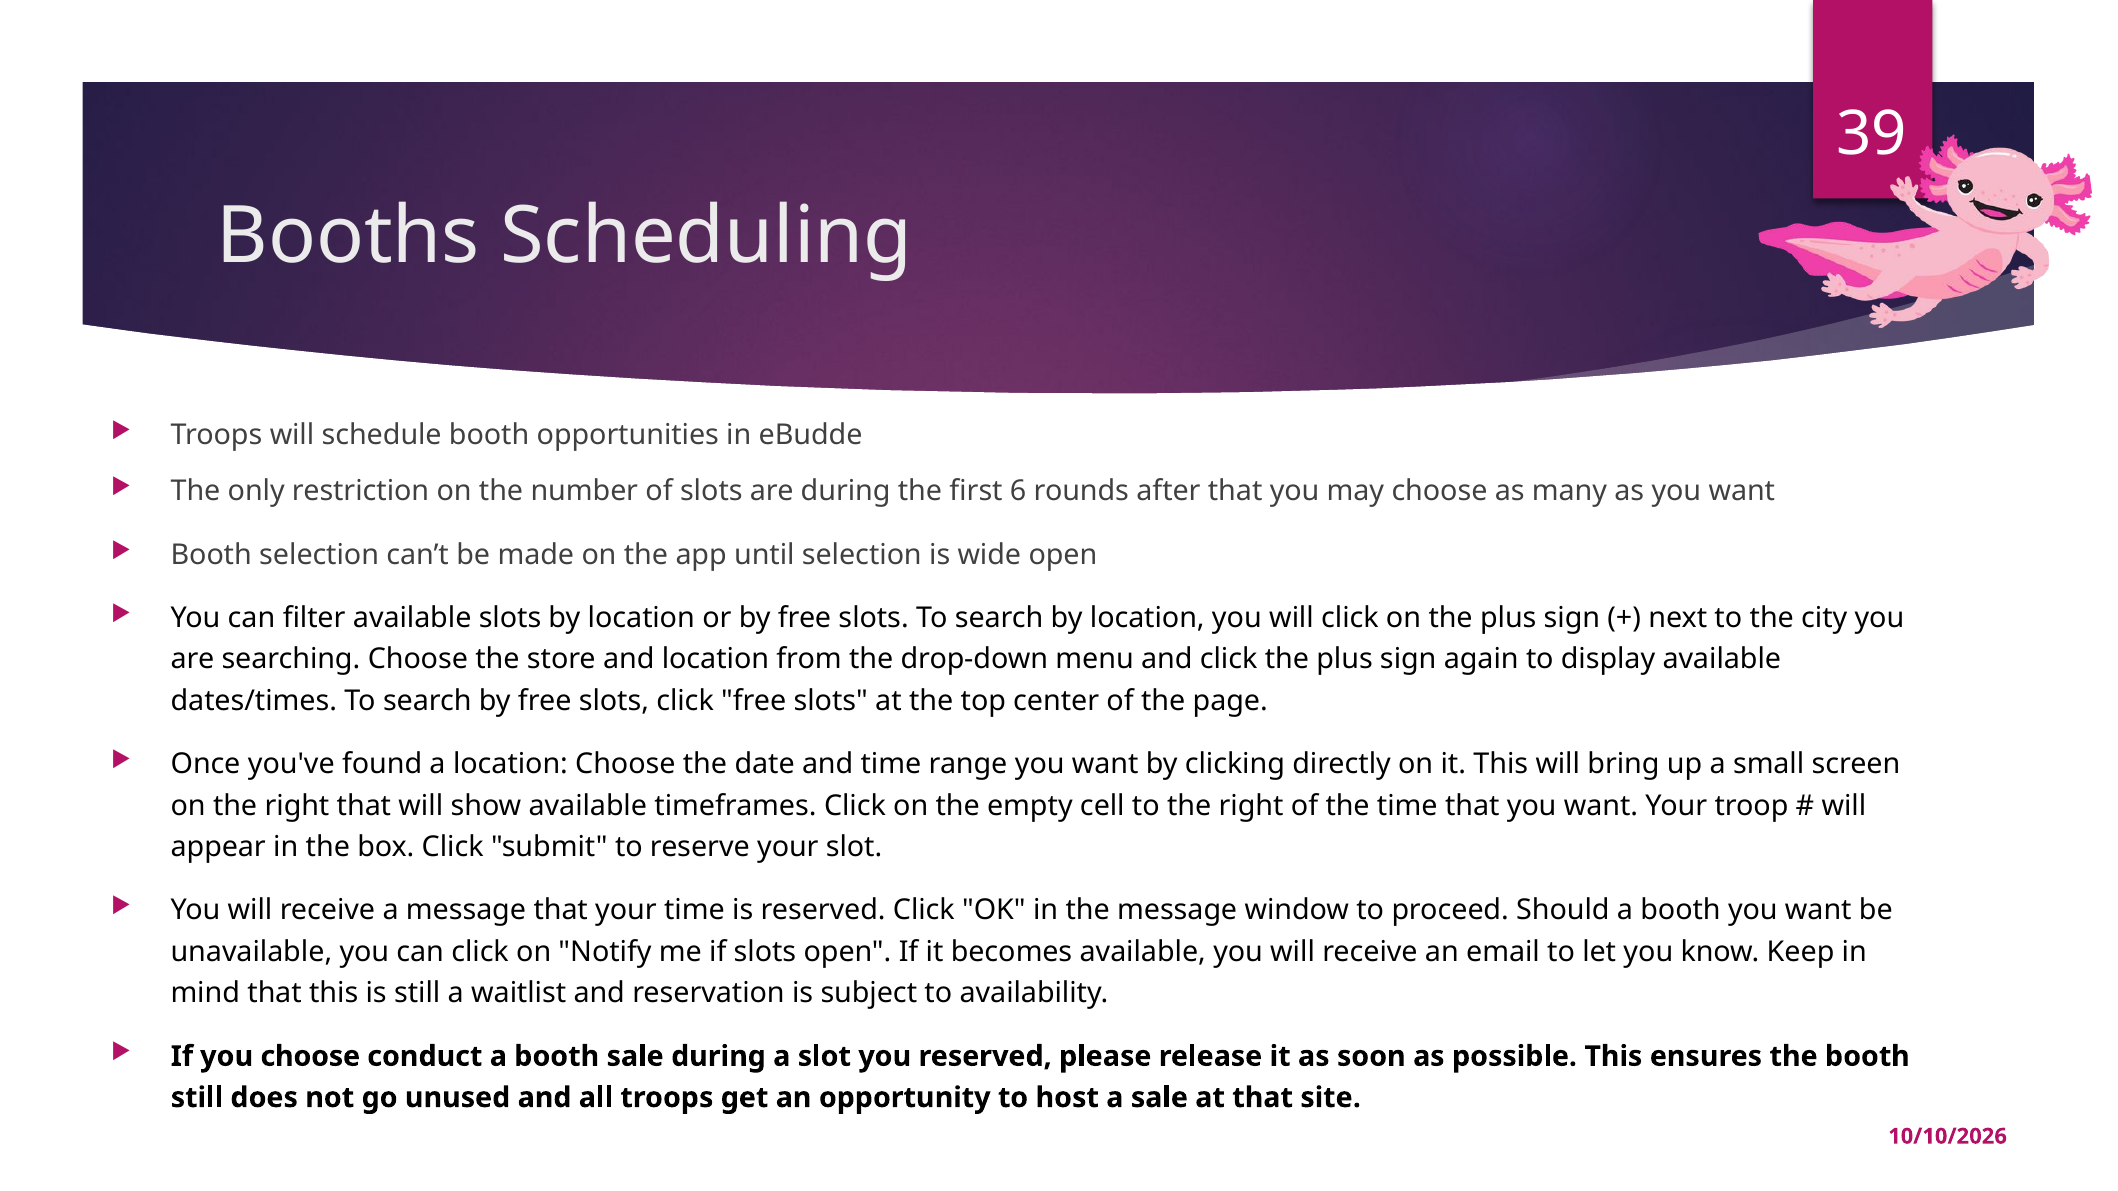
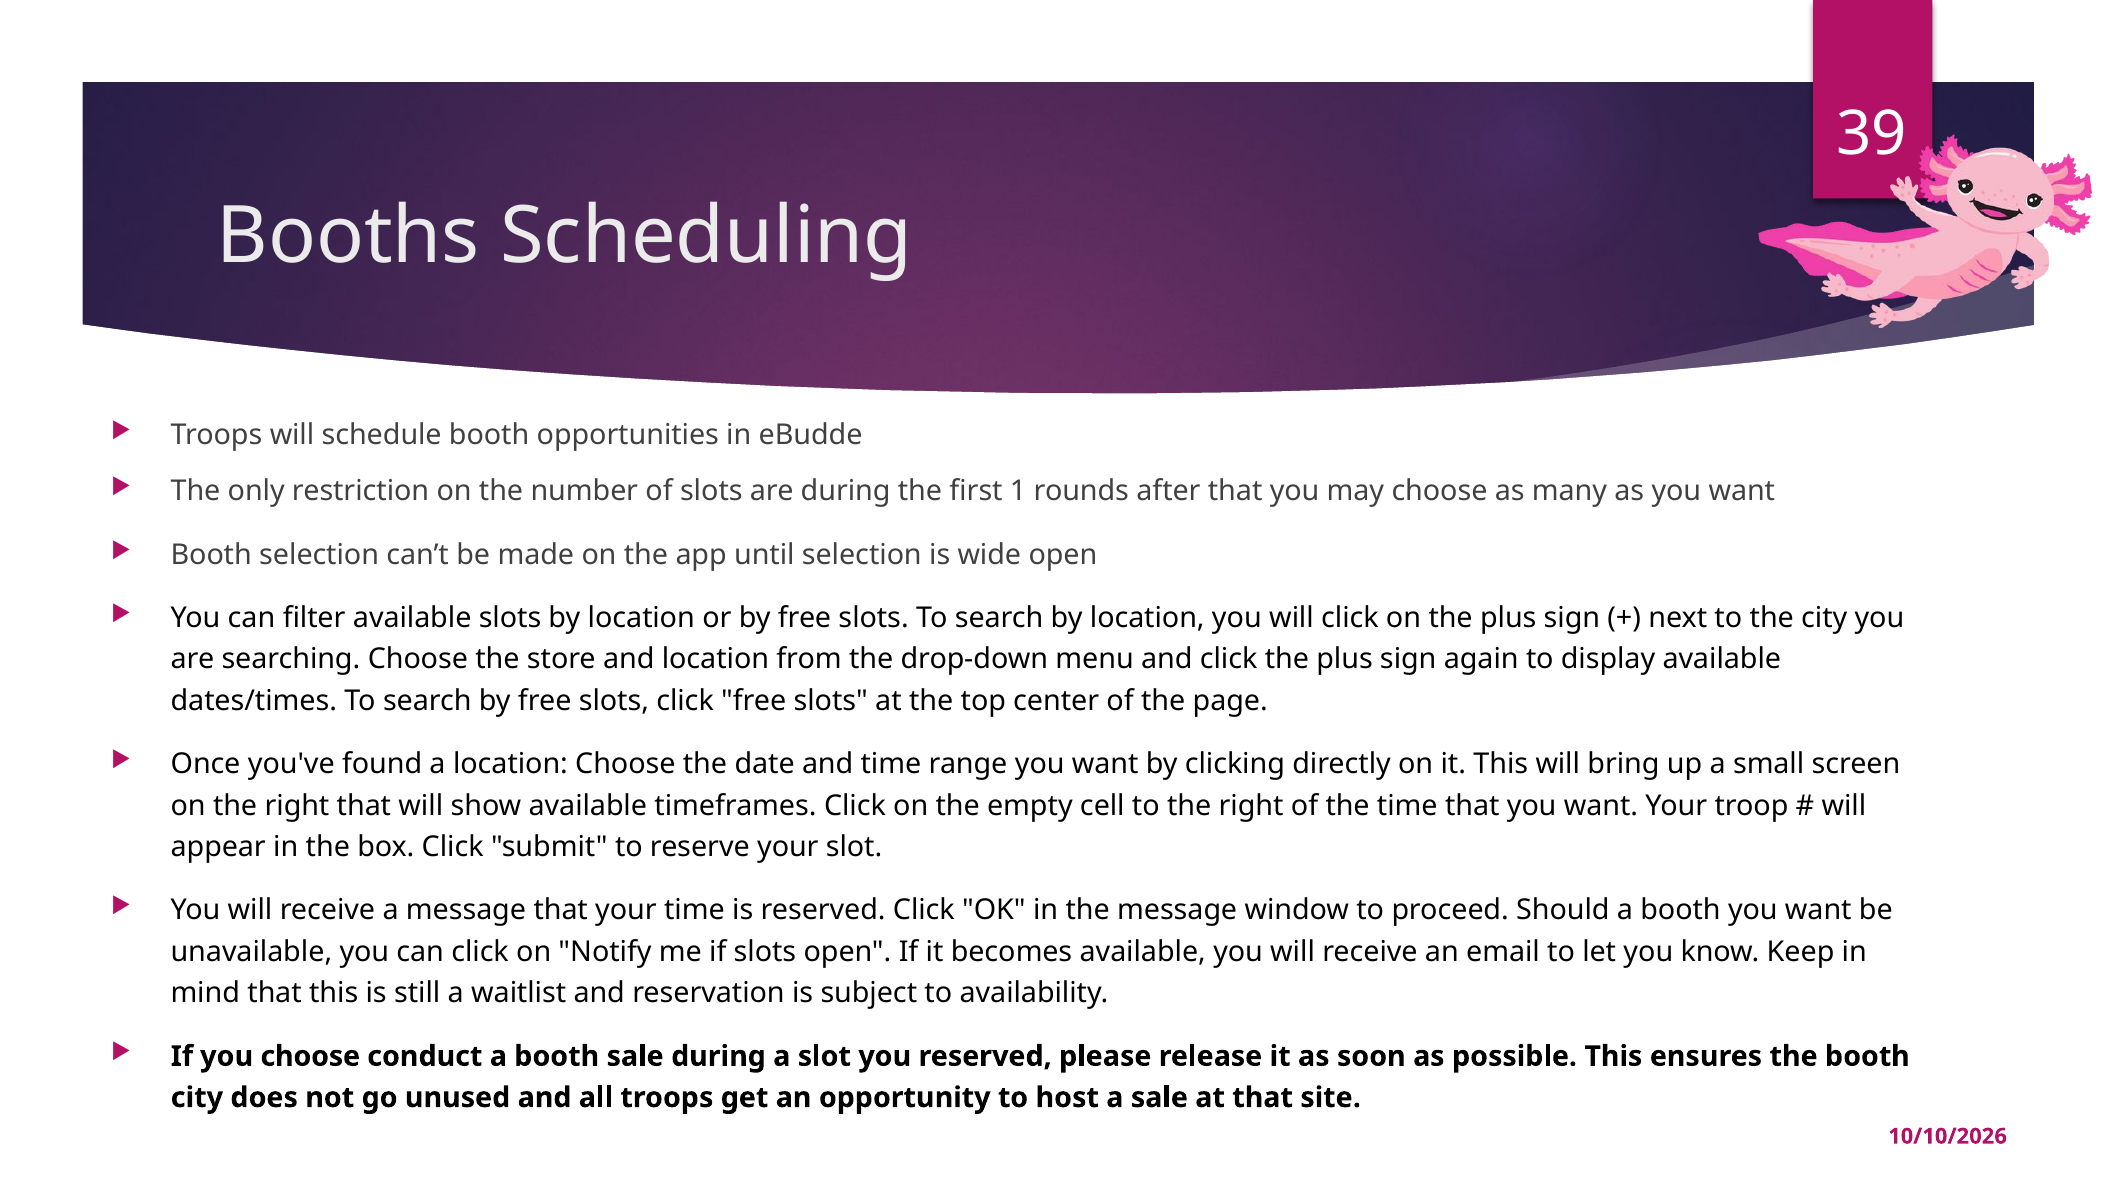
6: 6 -> 1 (1018, 492)
still: still -> city (197, 1098)
